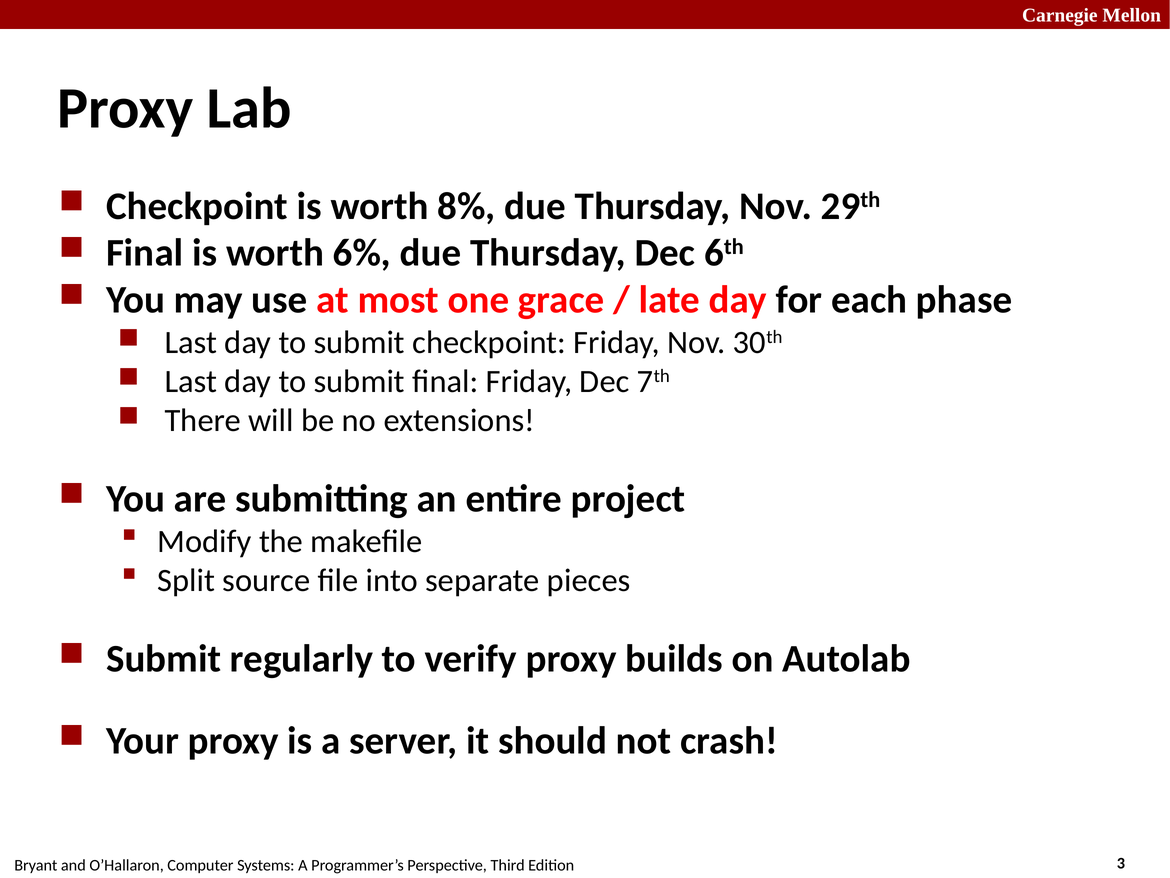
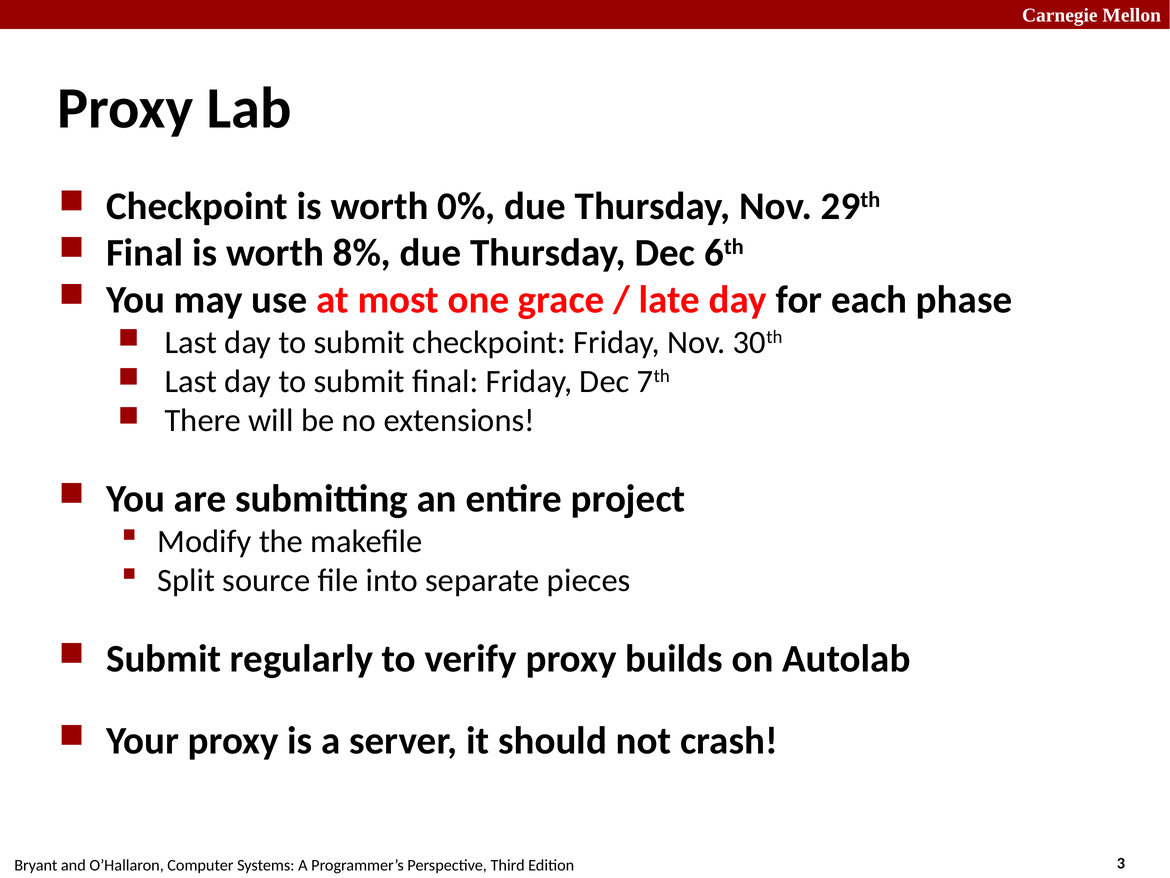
8%: 8% -> 0% (466, 206)
6%: 6% -> 8% (362, 253)
